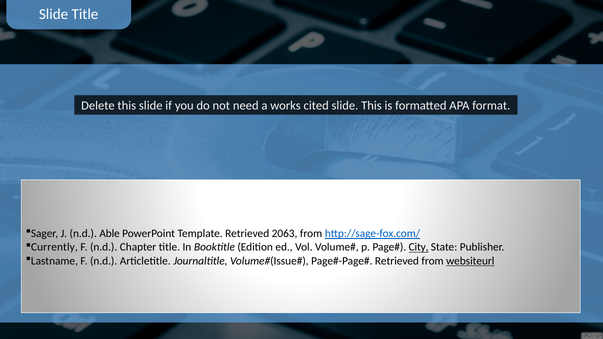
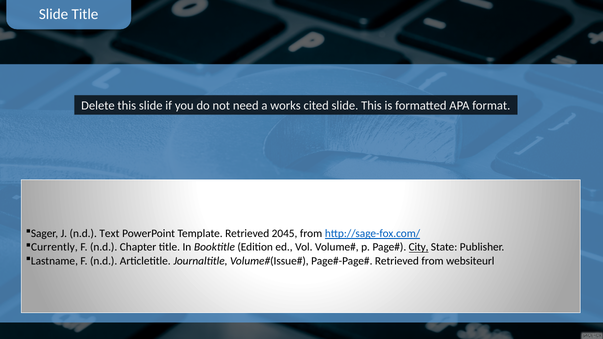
Able: Able -> Text (109, 234)
2063: 2063 -> 2045 (285, 234)
websiteurl underline: present -> none (470, 261)
